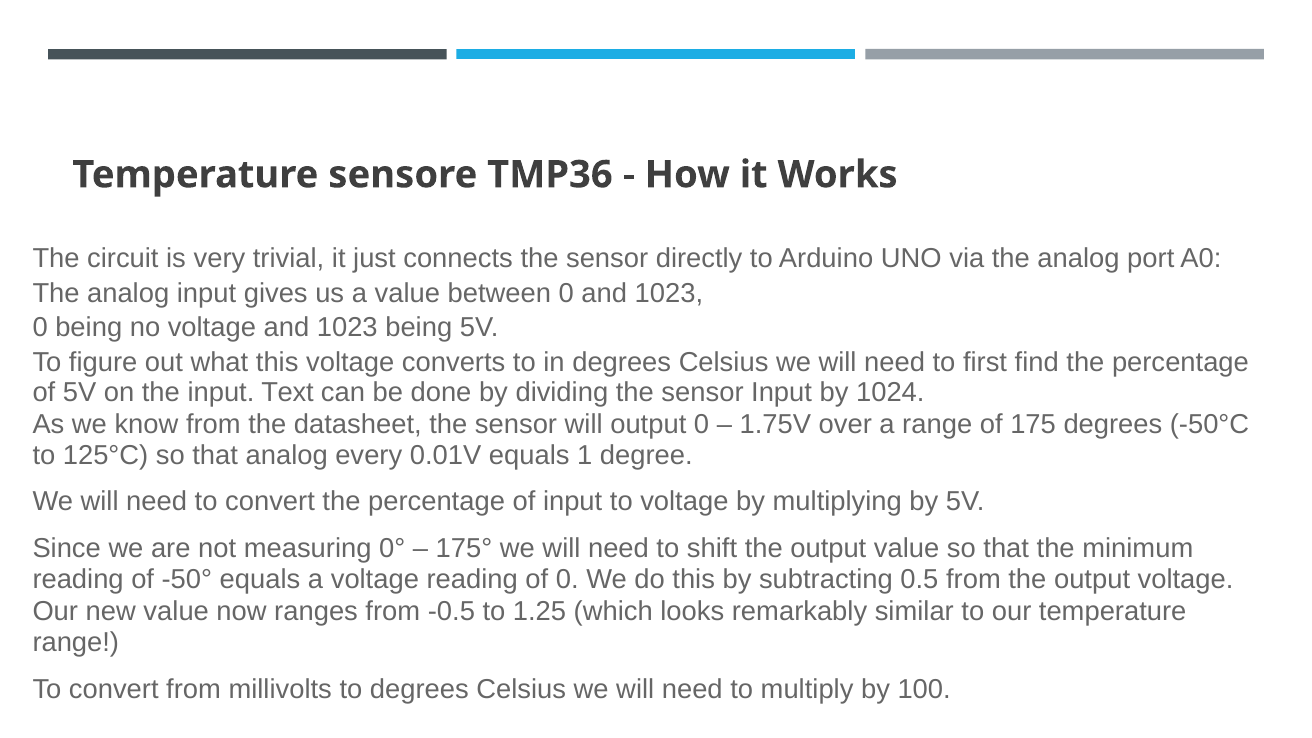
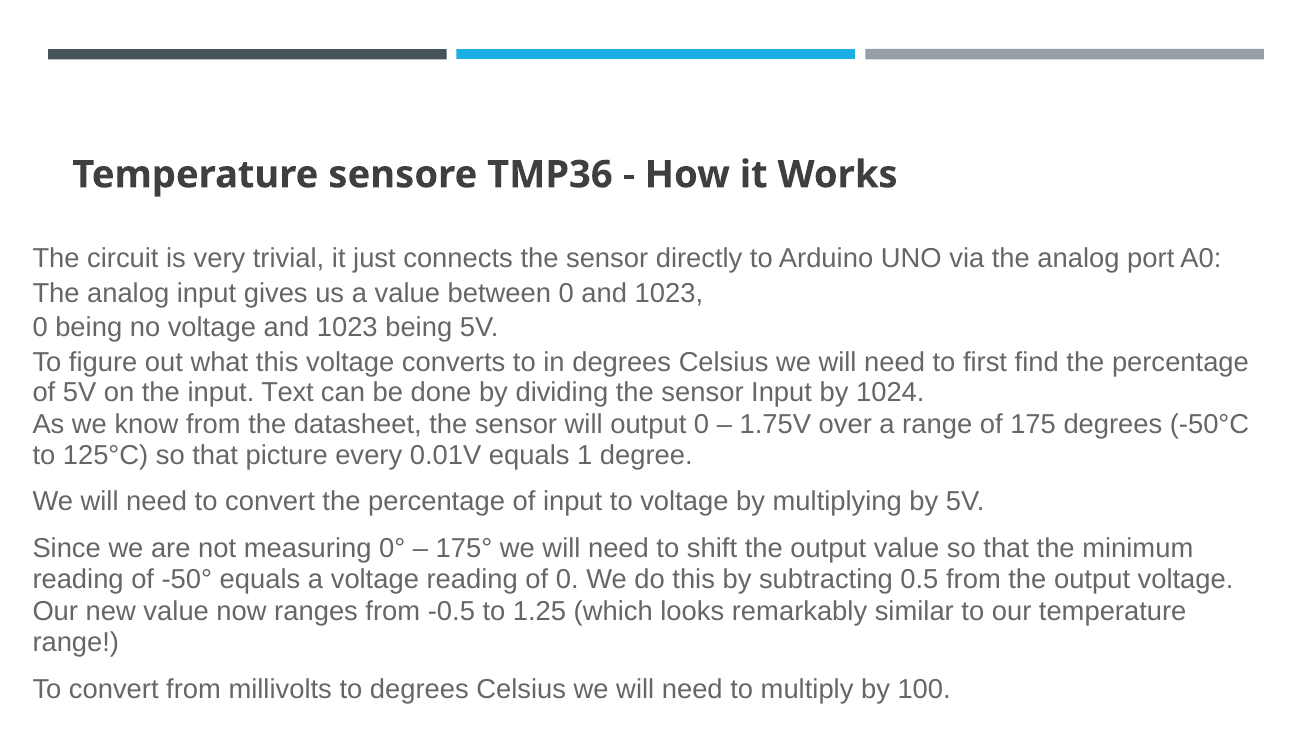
that analog: analog -> picture (287, 456)
